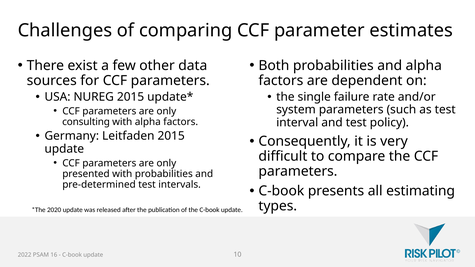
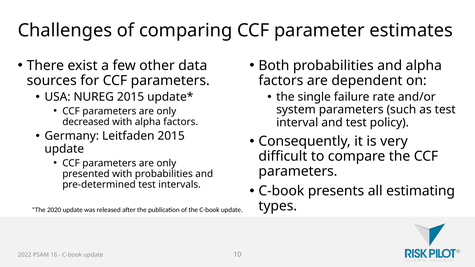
consulting: consulting -> decreased (86, 122)
